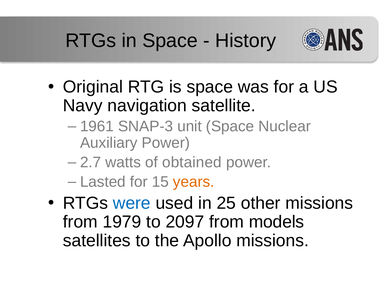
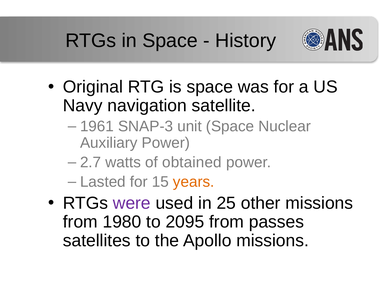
were colour: blue -> purple (132, 203)
1979: 1979 -> 1980 (122, 222)
2097: 2097 -> 2095 (185, 222)
models: models -> passes (276, 222)
